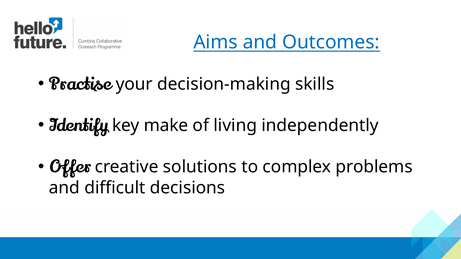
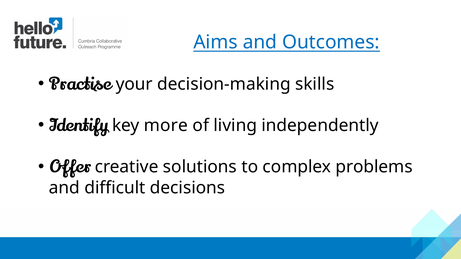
make: make -> more (166, 126)
